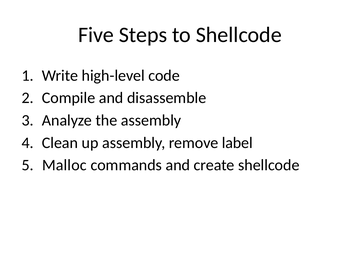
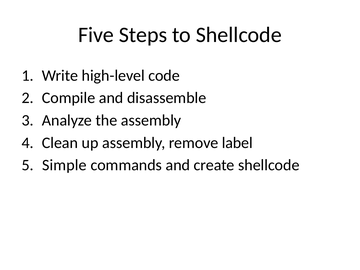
Malloc: Malloc -> Simple (64, 165)
